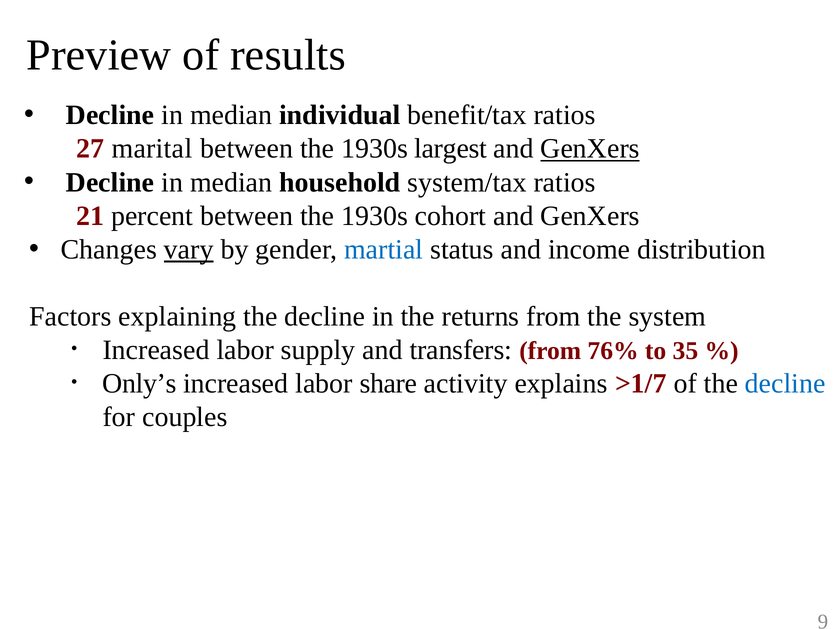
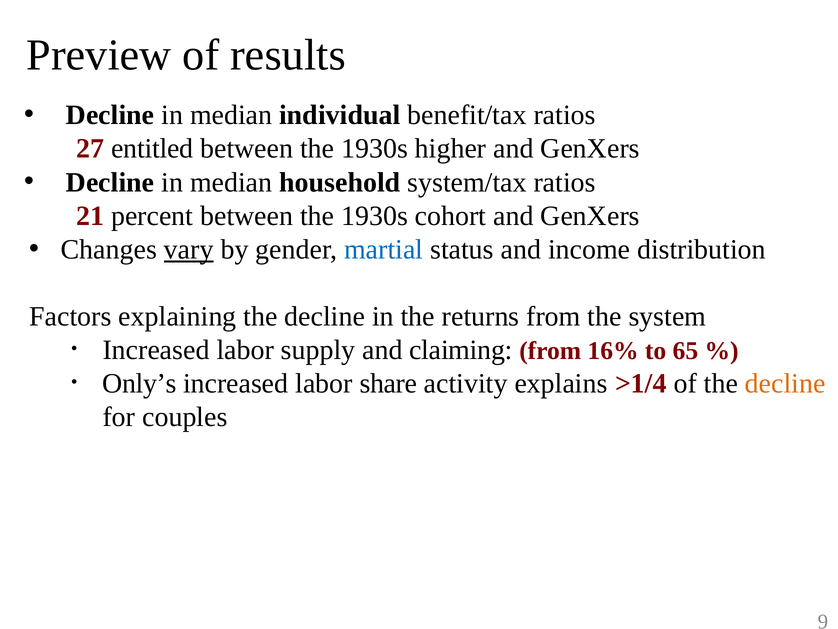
marital: marital -> entitled (152, 149)
largest: largest -> higher (451, 149)
GenXers underline: present -> none (590, 149)
transfers: transfers -> claiming (461, 350)
76%: 76% -> 16% (613, 351)
35: 35 -> 65 (685, 351)
>1/7: >1/7 -> >1/4 (641, 383)
decline colour: blue -> orange (785, 383)
